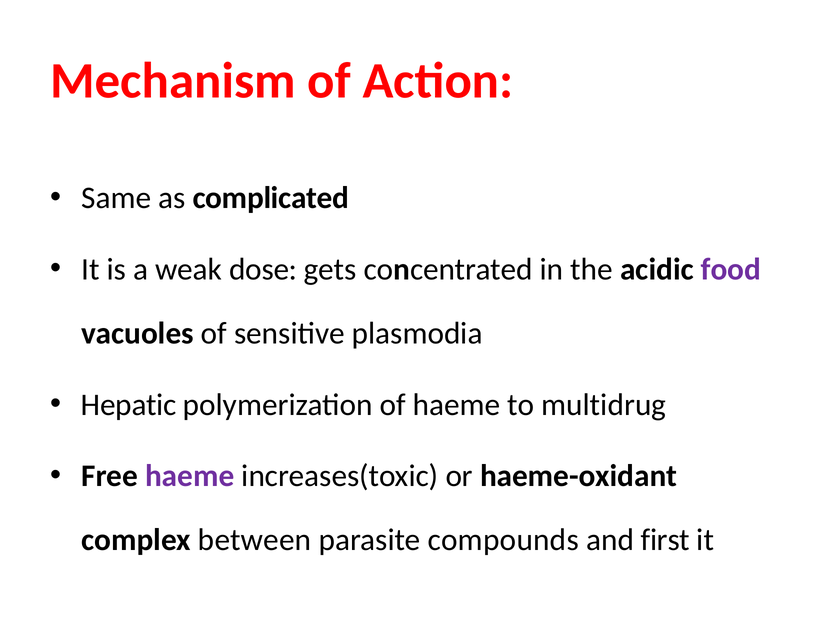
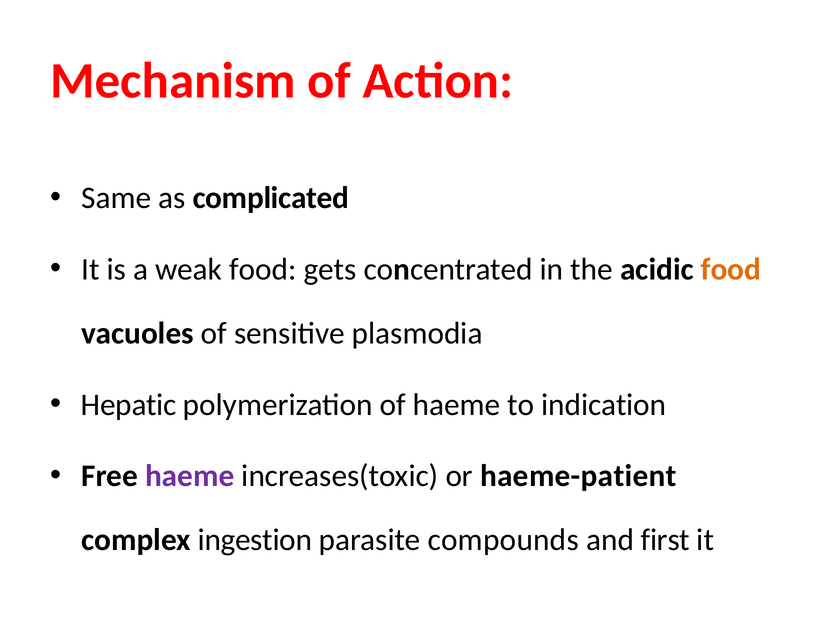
weak dose: dose -> food (263, 269)
food colour: purple -> orange (731, 269)
multidrug: multidrug -> indication (604, 404)
haeme-oxidant: haeme-oxidant -> haeme-patient (578, 476)
between: between -> ingestion (255, 539)
